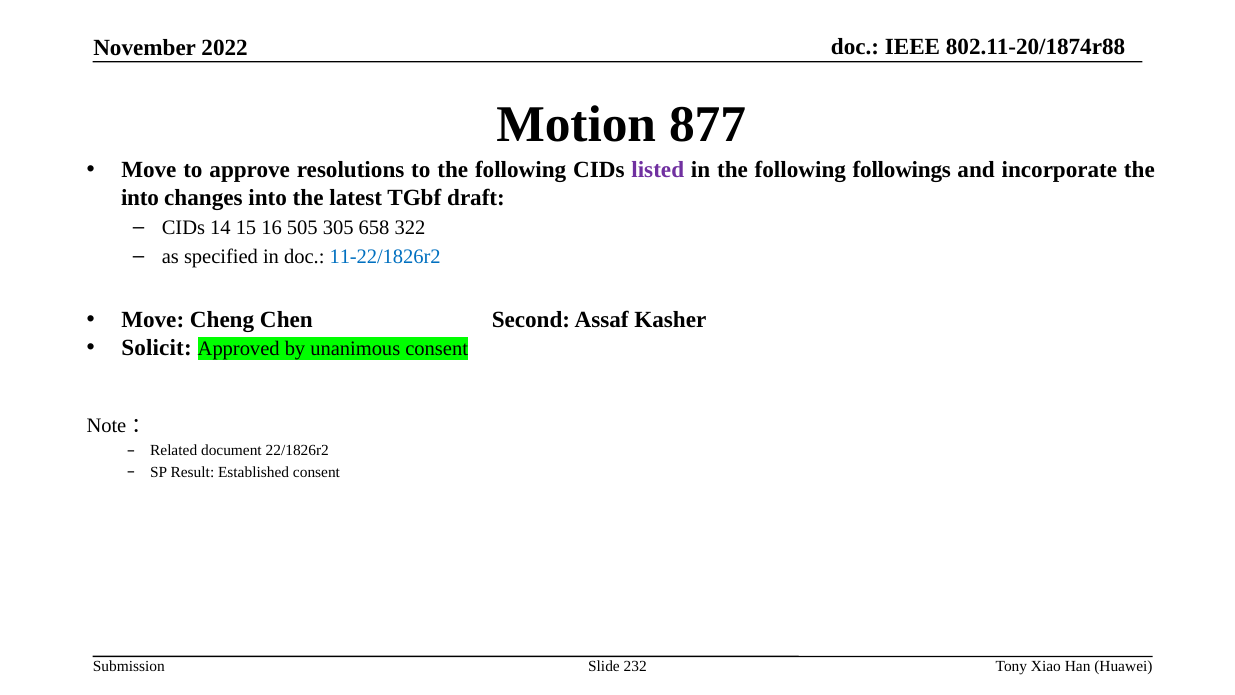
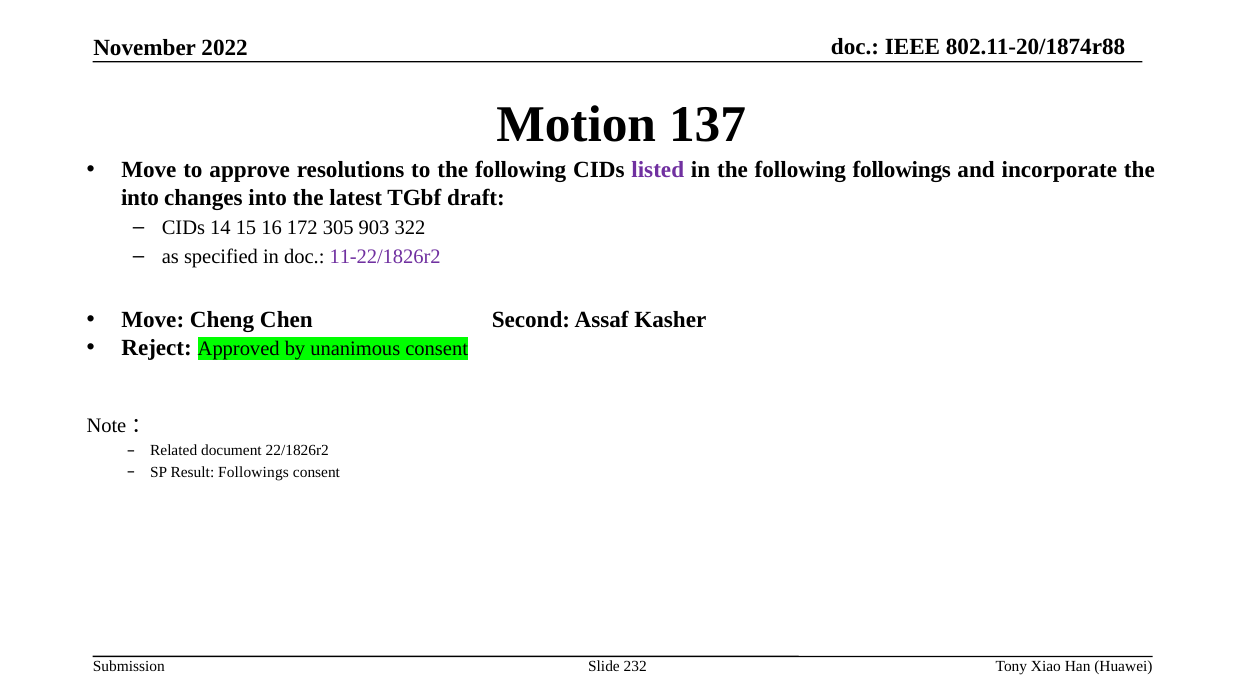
877: 877 -> 137 (708, 124)
505: 505 -> 172 (302, 228)
658: 658 -> 903 (374, 228)
11-22/1826r2 colour: blue -> purple (385, 257)
Solicit: Solicit -> Reject (157, 348)
Result Established: Established -> Followings (254, 472)
